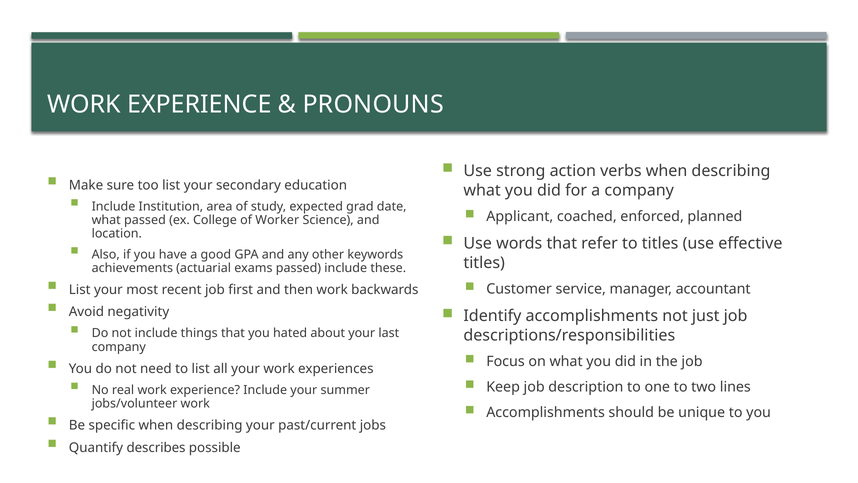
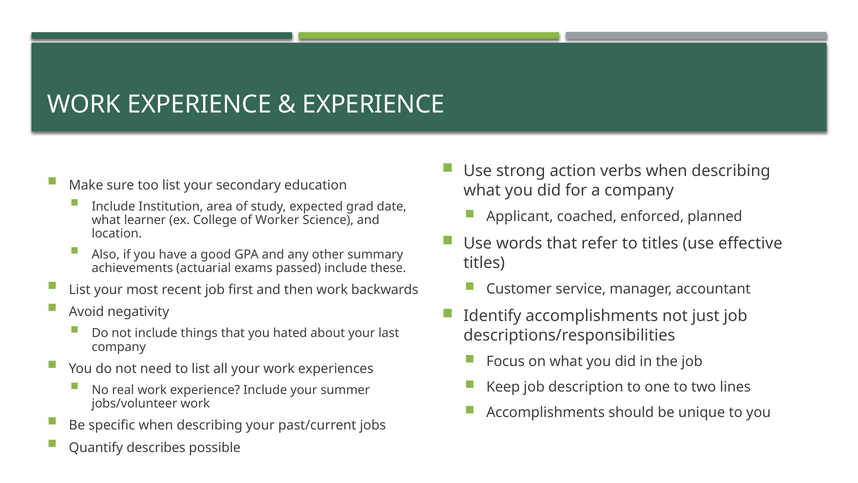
PRONOUNS: PRONOUNS -> EXPERIENCE (373, 104)
what passed: passed -> learner (145, 220)
keywords: keywords -> summary (375, 254)
